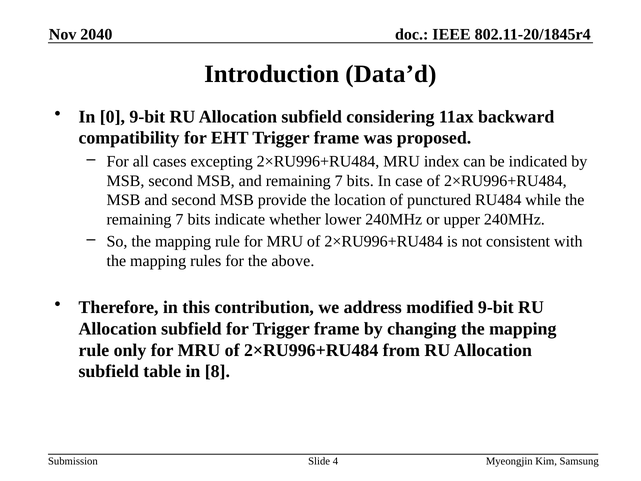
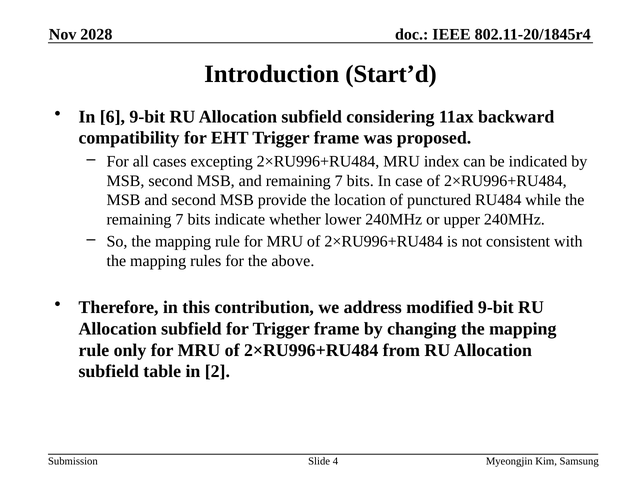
2040: 2040 -> 2028 (96, 34)
Data’d: Data’d -> Start’d (391, 74)
0: 0 -> 6 (112, 117)
8: 8 -> 2 (217, 371)
